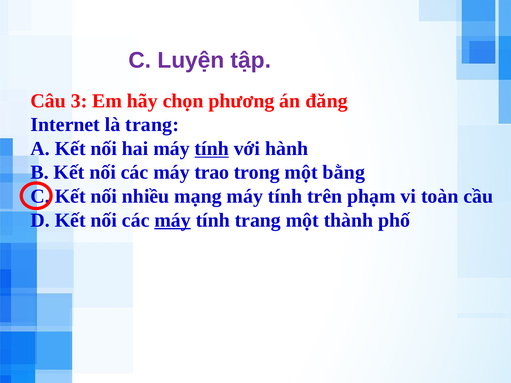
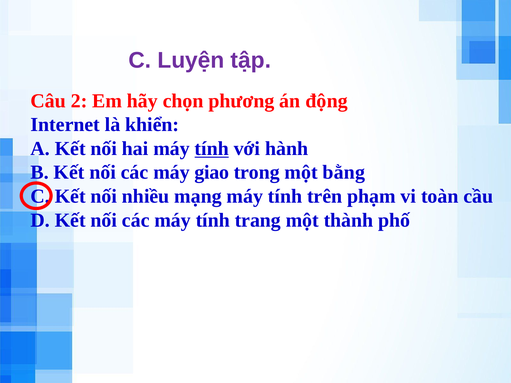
3: 3 -> 2 (79, 101)
đăng: đăng -> động (327, 101)
là trang: trang -> khiển (152, 125)
trao: trao -> giao (212, 173)
máy underline: present -> none (173, 220)
